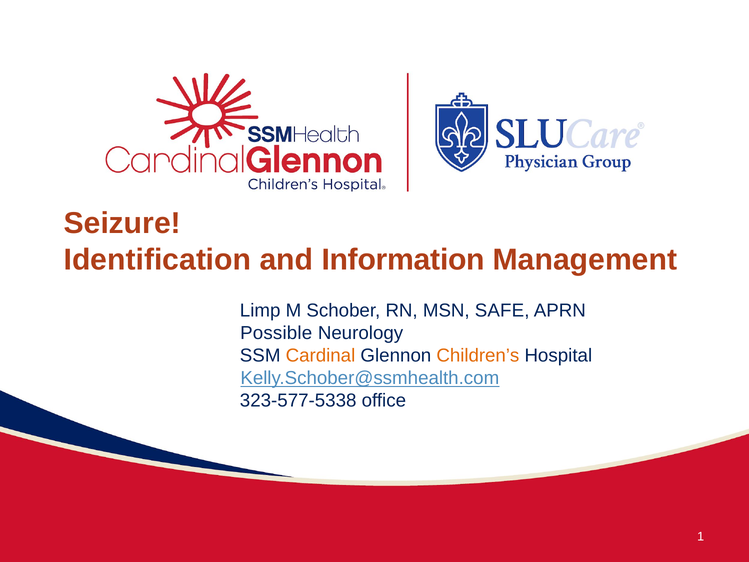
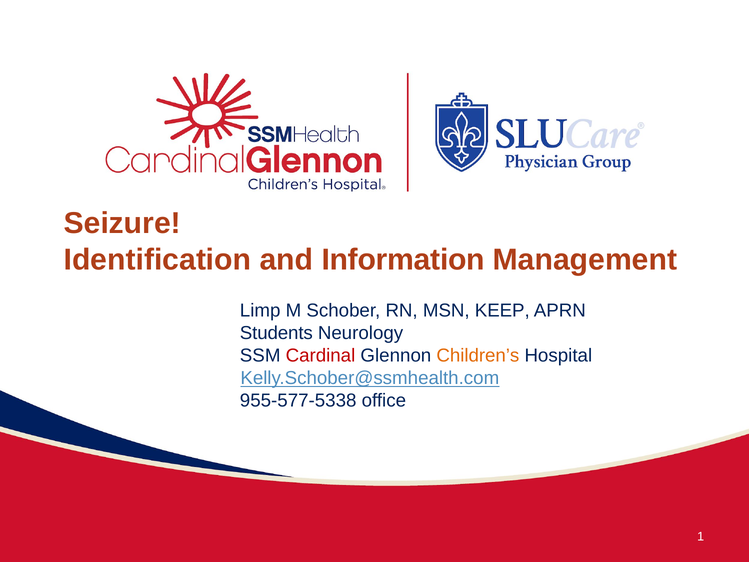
SAFE: SAFE -> KEEP (502, 310)
Possible: Possible -> Students (276, 333)
Cardinal colour: orange -> red (320, 355)
323-577-5338: 323-577-5338 -> 955-577-5338 (298, 400)
